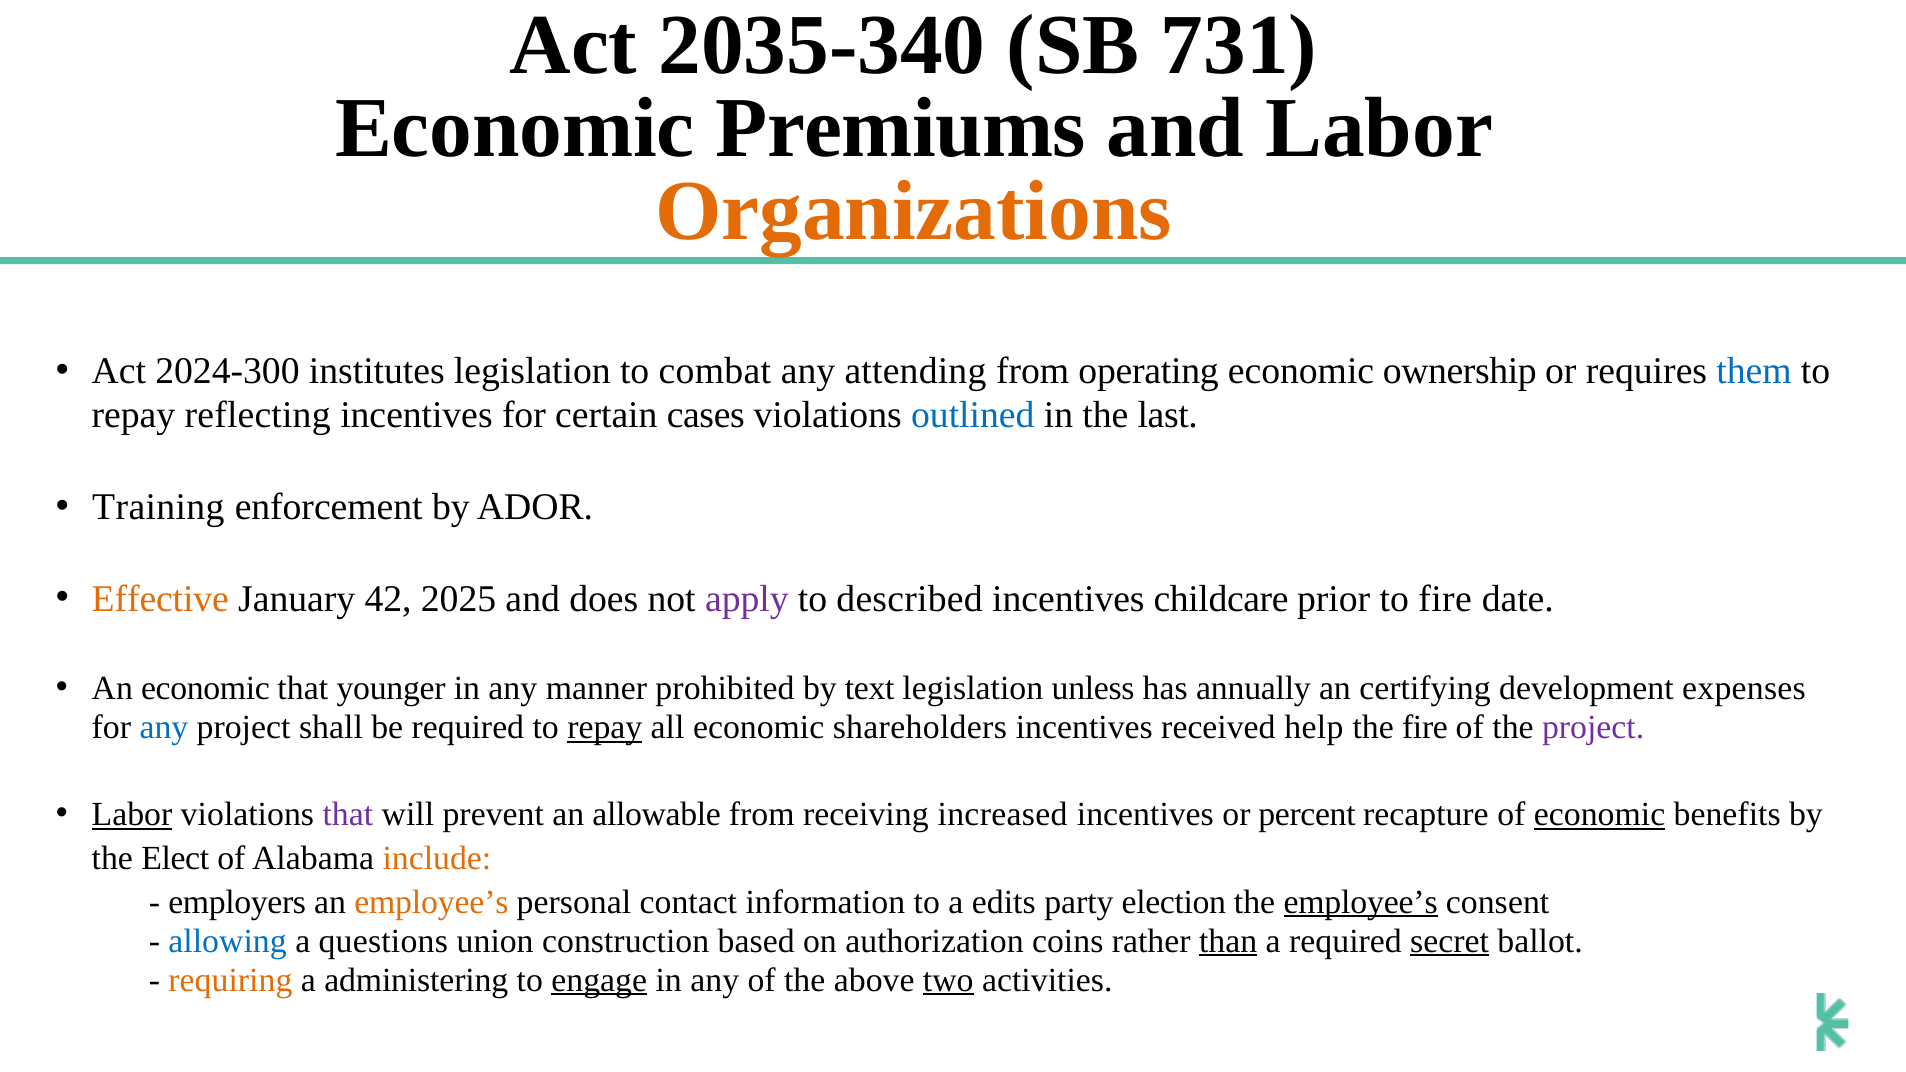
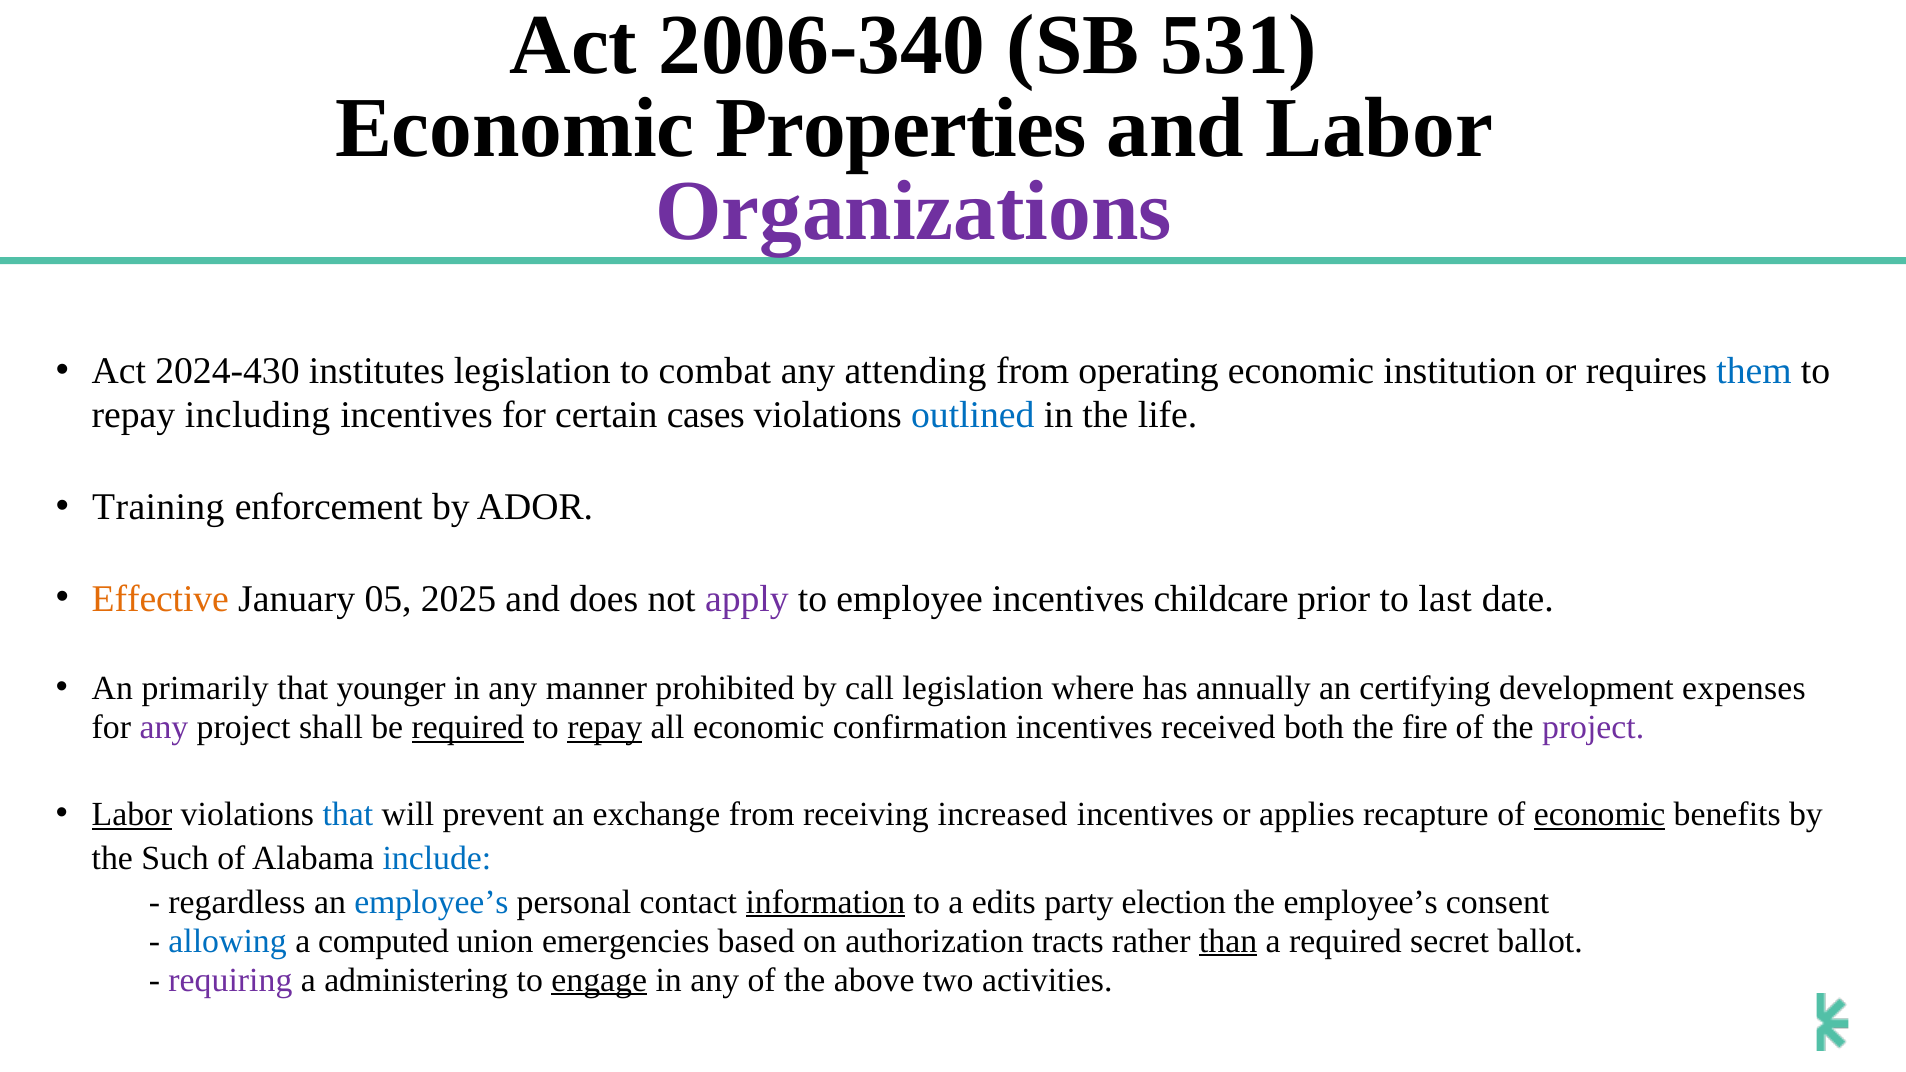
2035-340: 2035-340 -> 2006-340 (822, 46)
731: 731 -> 531 (1239, 46)
Premiums: Premiums -> Properties (901, 129)
Organizations colour: orange -> purple (914, 212)
2024-300: 2024-300 -> 2024-430 (227, 371)
ownership: ownership -> institution (1460, 371)
reflecting: reflecting -> including (258, 415)
last: last -> life (1168, 415)
42: 42 -> 05 (388, 599)
described: described -> employee (910, 599)
to fire: fire -> last (1445, 599)
An economic: economic -> primarily (205, 688)
text: text -> call (870, 688)
unless: unless -> where (1093, 688)
any colour: blue -> purple (164, 727)
required underline: none -> present (468, 727)
shareholders: shareholders -> confirmation (920, 727)
help: help -> both (1314, 727)
that colour: purple -> blue (348, 815)
allowable: allowable -> exchange (656, 815)
percent: percent -> applies (1307, 815)
Elect: Elect -> Such (175, 858)
include colour: orange -> blue (437, 858)
employers: employers -> regardless (237, 902)
employee’s colour: orange -> blue (431, 902)
information underline: none -> present (825, 902)
employee’s underline: present -> none (1361, 902)
questions: questions -> computed (384, 941)
construction: construction -> emergencies (626, 941)
coins: coins -> tracts (1068, 941)
secret underline: present -> none (1450, 941)
requiring colour: orange -> purple (230, 980)
two underline: present -> none (948, 980)
